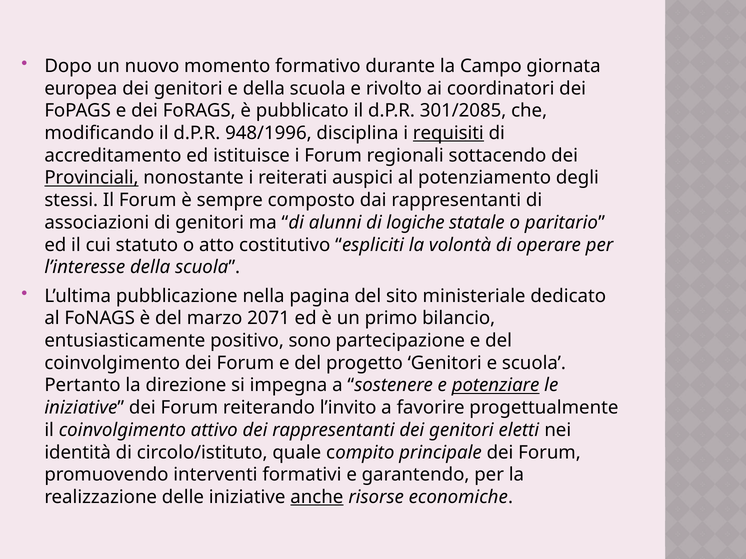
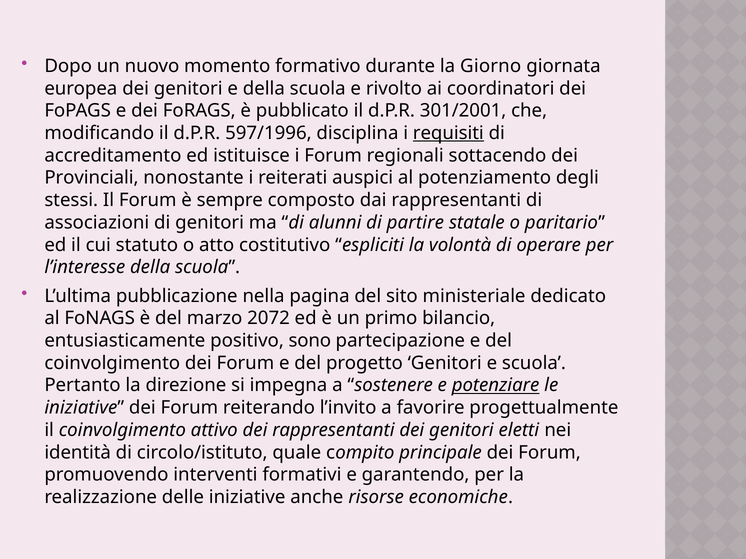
Campo: Campo -> Giorno (491, 66)
301/2085: 301/2085 -> 301/2001 (463, 111)
948/1996: 948/1996 -> 597/1996 (268, 133)
Provinciali underline: present -> none (91, 178)
logiche: logiche -> partire (415, 223)
2071: 2071 -> 2072 (269, 319)
anche underline: present -> none (317, 498)
